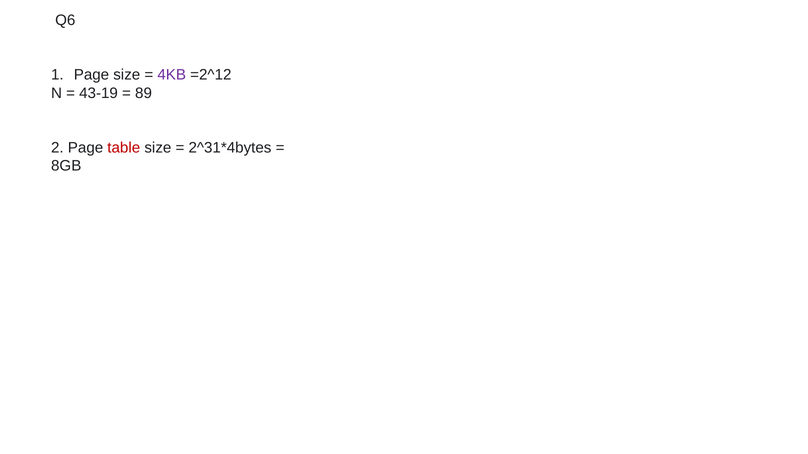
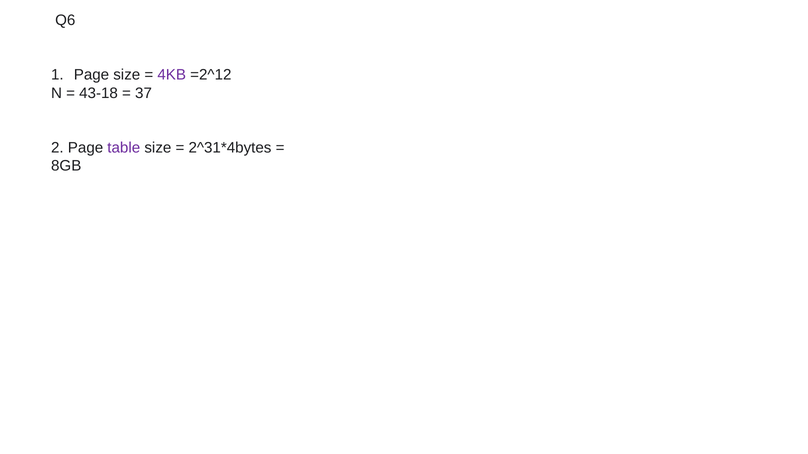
43-19: 43-19 -> 43-18 (99, 93)
89: 89 -> 37 (144, 93)
table colour: red -> purple (124, 148)
